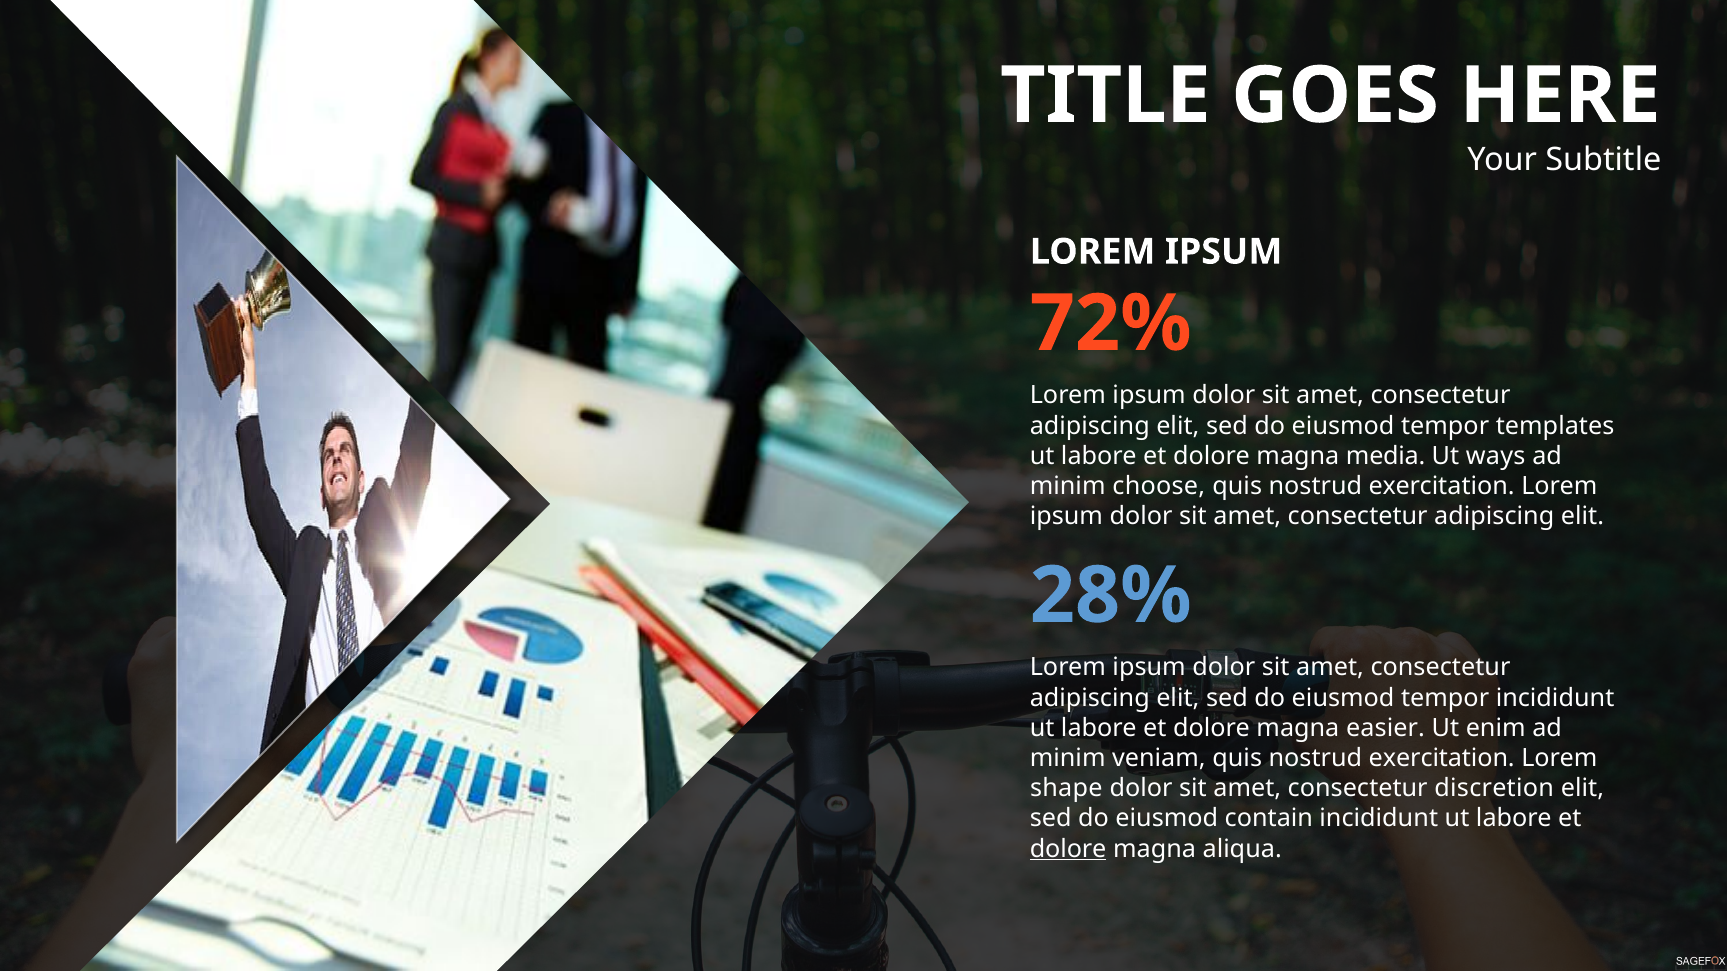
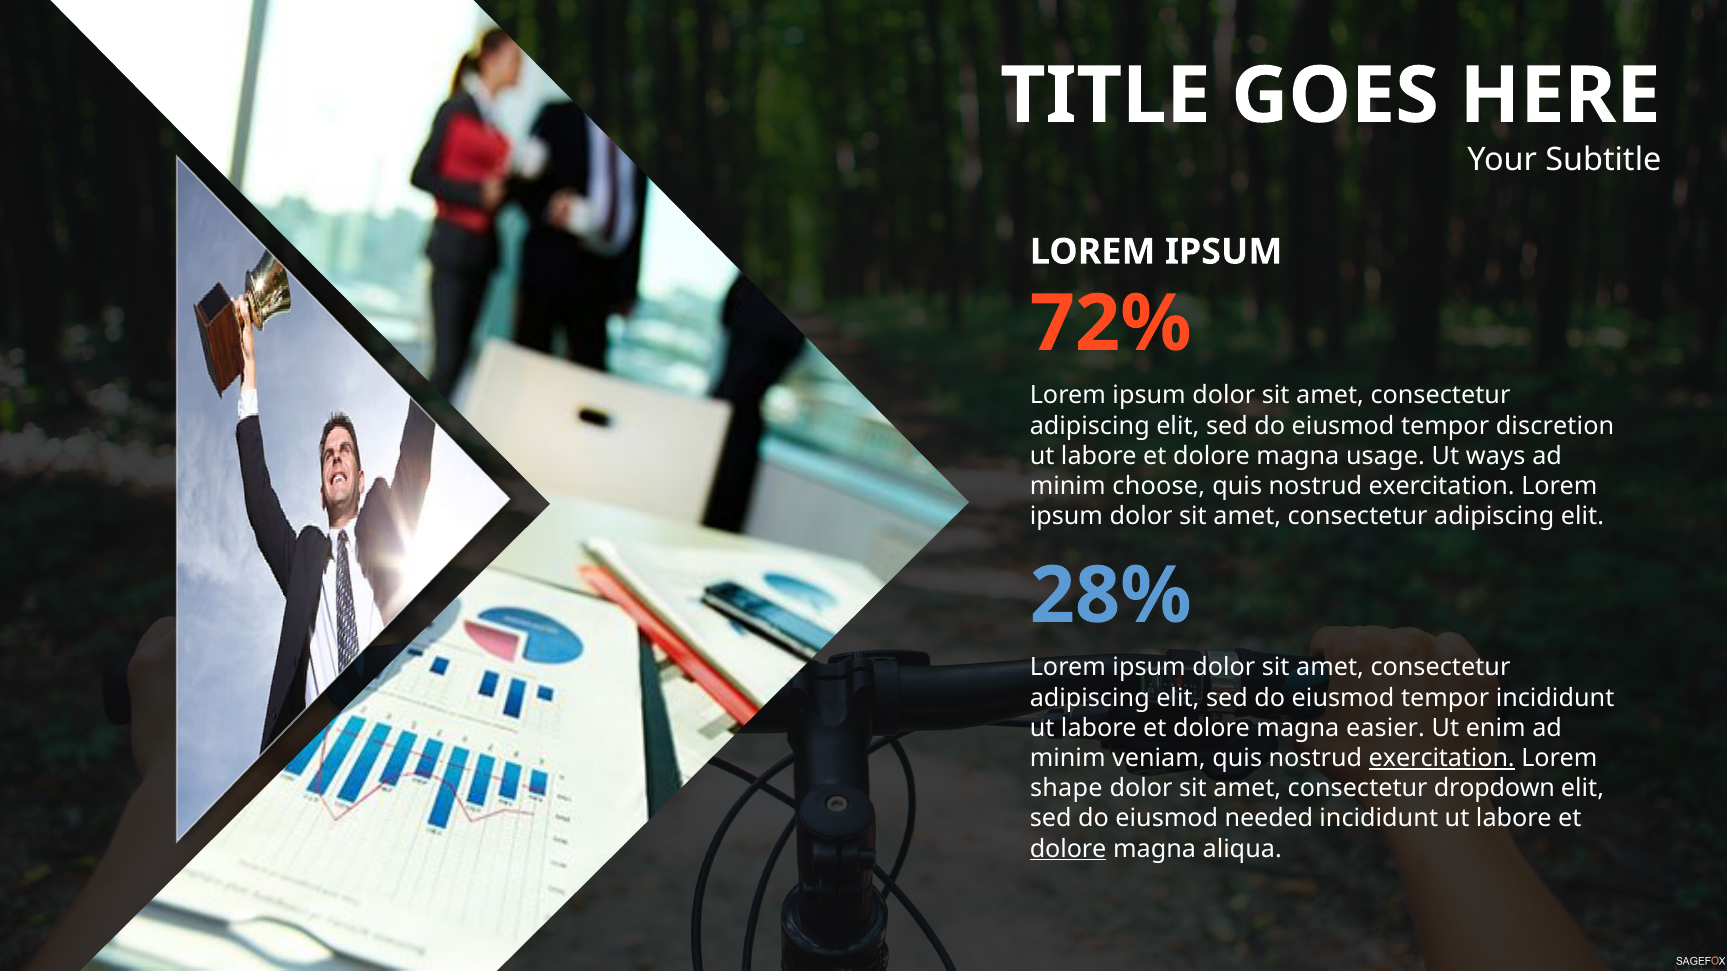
templates: templates -> discretion (1555, 426)
media: media -> usage (1385, 456)
exercitation underline: none -> present (1442, 758)
discretion: discretion -> dropdown (1494, 789)
contain: contain -> needed (1269, 819)
